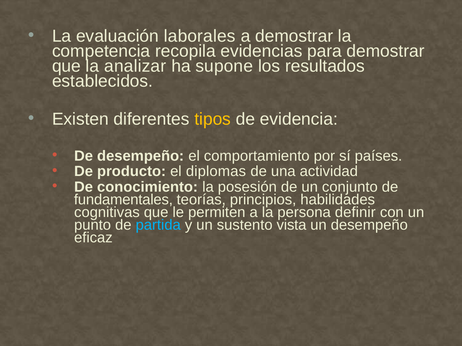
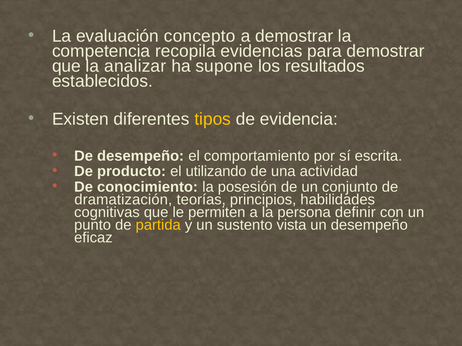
laborales: laborales -> concepto (200, 36)
países: países -> escrita (378, 156)
diplomas: diplomas -> utilizando (216, 172)
fundamentales: fundamentales -> dramatización (123, 200)
partida colour: light blue -> yellow (158, 225)
